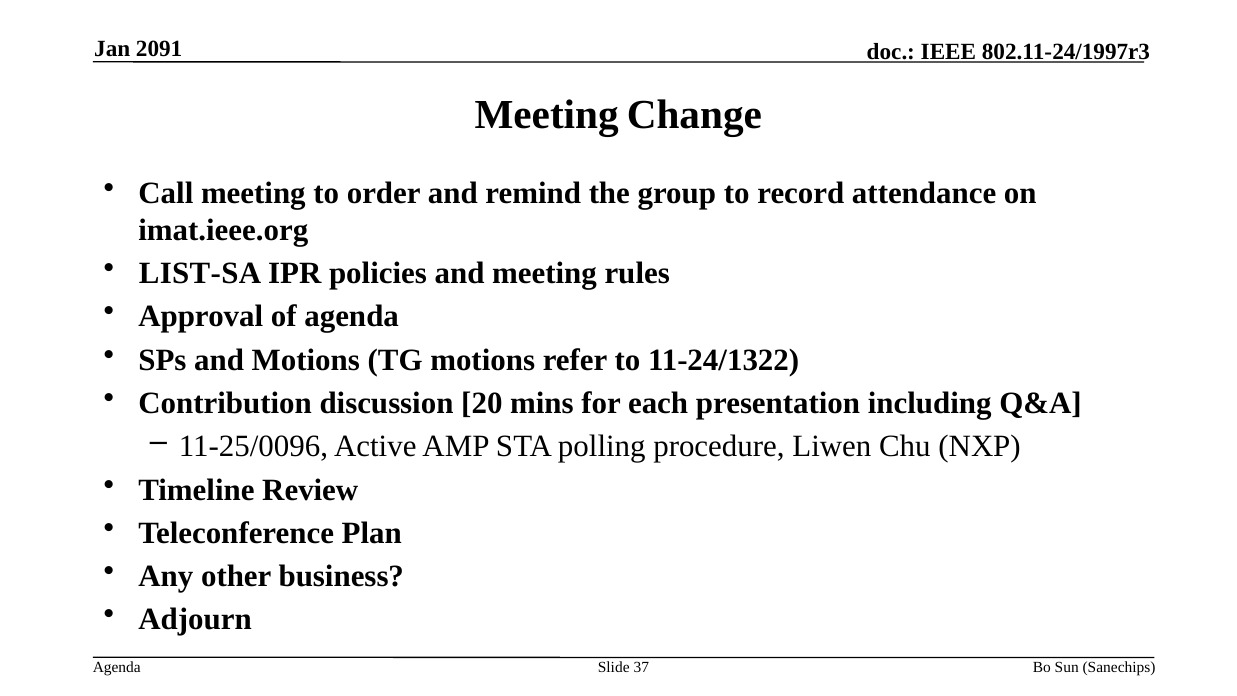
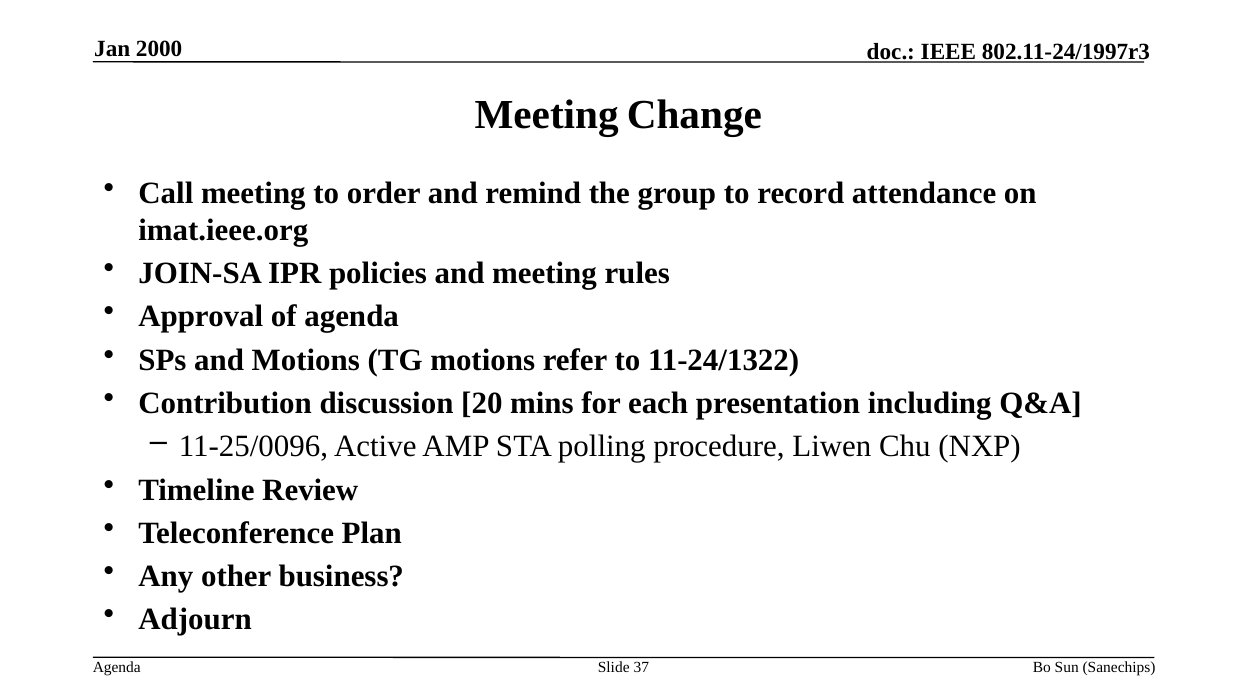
2091: 2091 -> 2000 (159, 49)
LIST-SA: LIST-SA -> JOIN-SA (200, 273)
